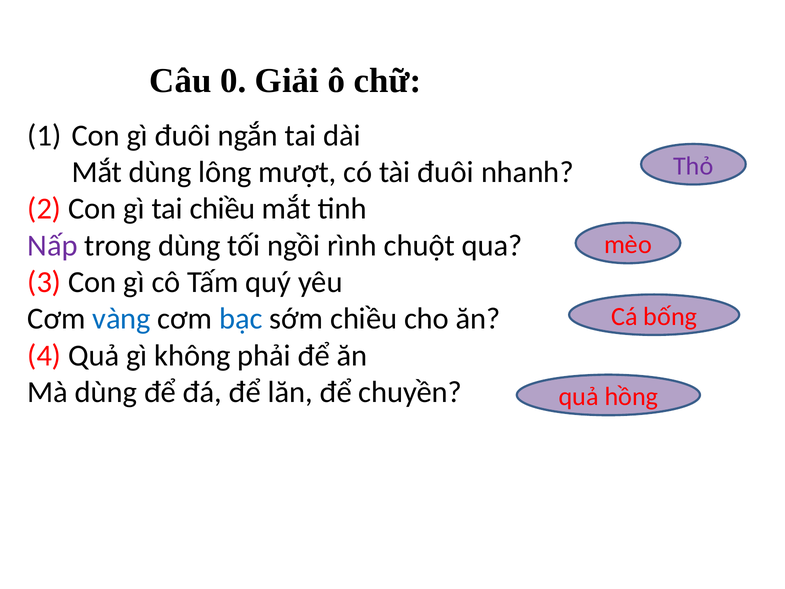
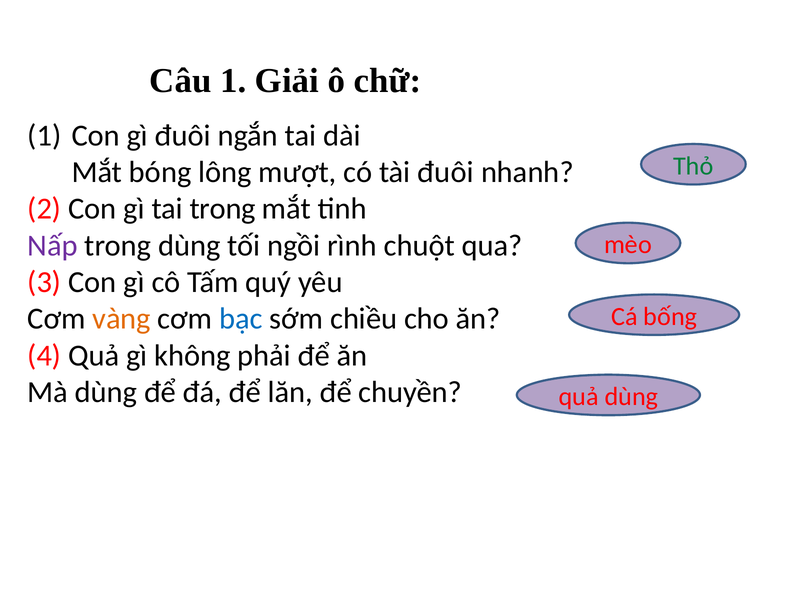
Câu 0: 0 -> 1 (233, 81)
Thỏ colour: purple -> green (693, 166)
Mắt dùng: dùng -> bóng (160, 172)
tai chiều: chiều -> trong (223, 209)
vàng colour: blue -> orange (122, 319)
quả hồng: hồng -> dùng (631, 397)
